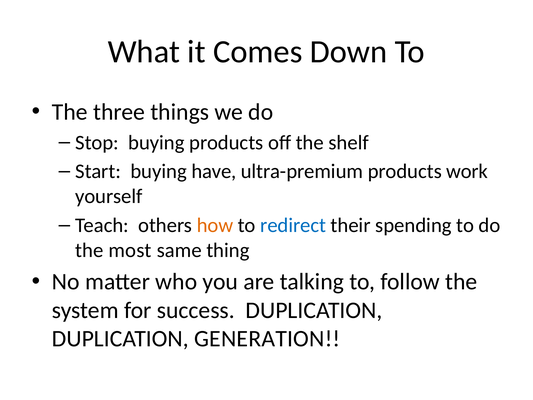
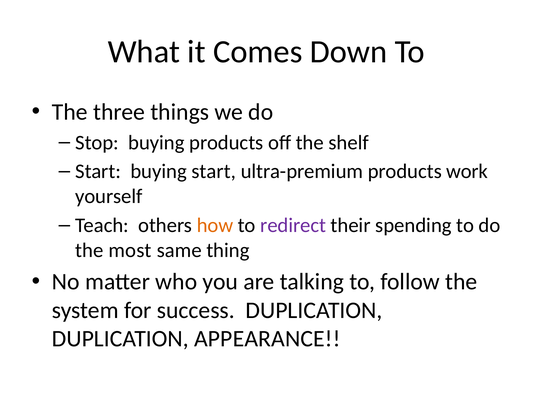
buying have: have -> start (214, 171)
redirect colour: blue -> purple (293, 225)
GENERATION: GENERATION -> APPEARANCE (267, 339)
